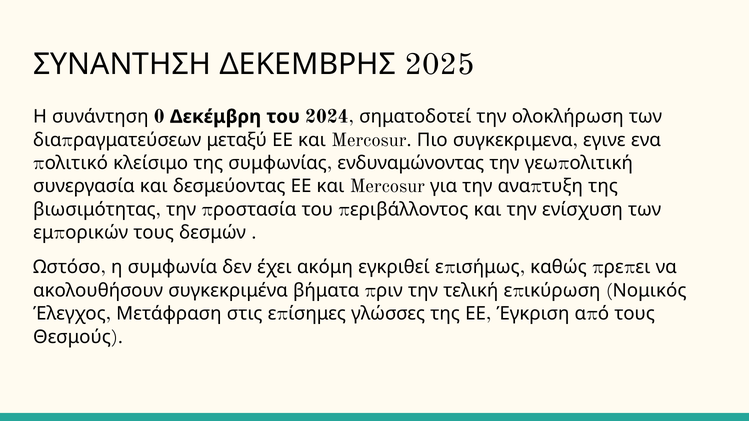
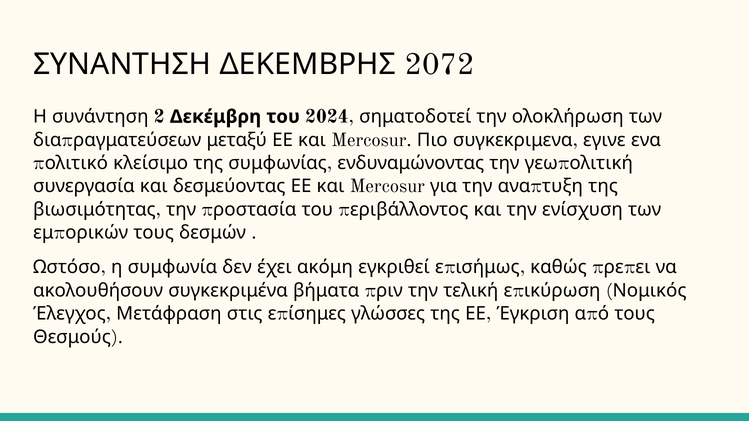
2025: 2025 -> 2072 (440, 64)
0: 0 -> 2 (159, 117)
